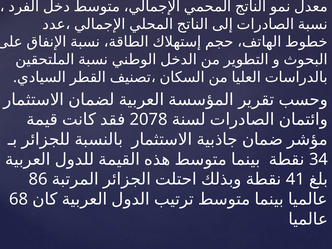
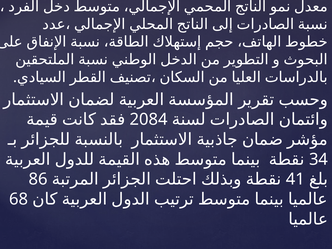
2078: 2078 -> 2084 (149, 119)
